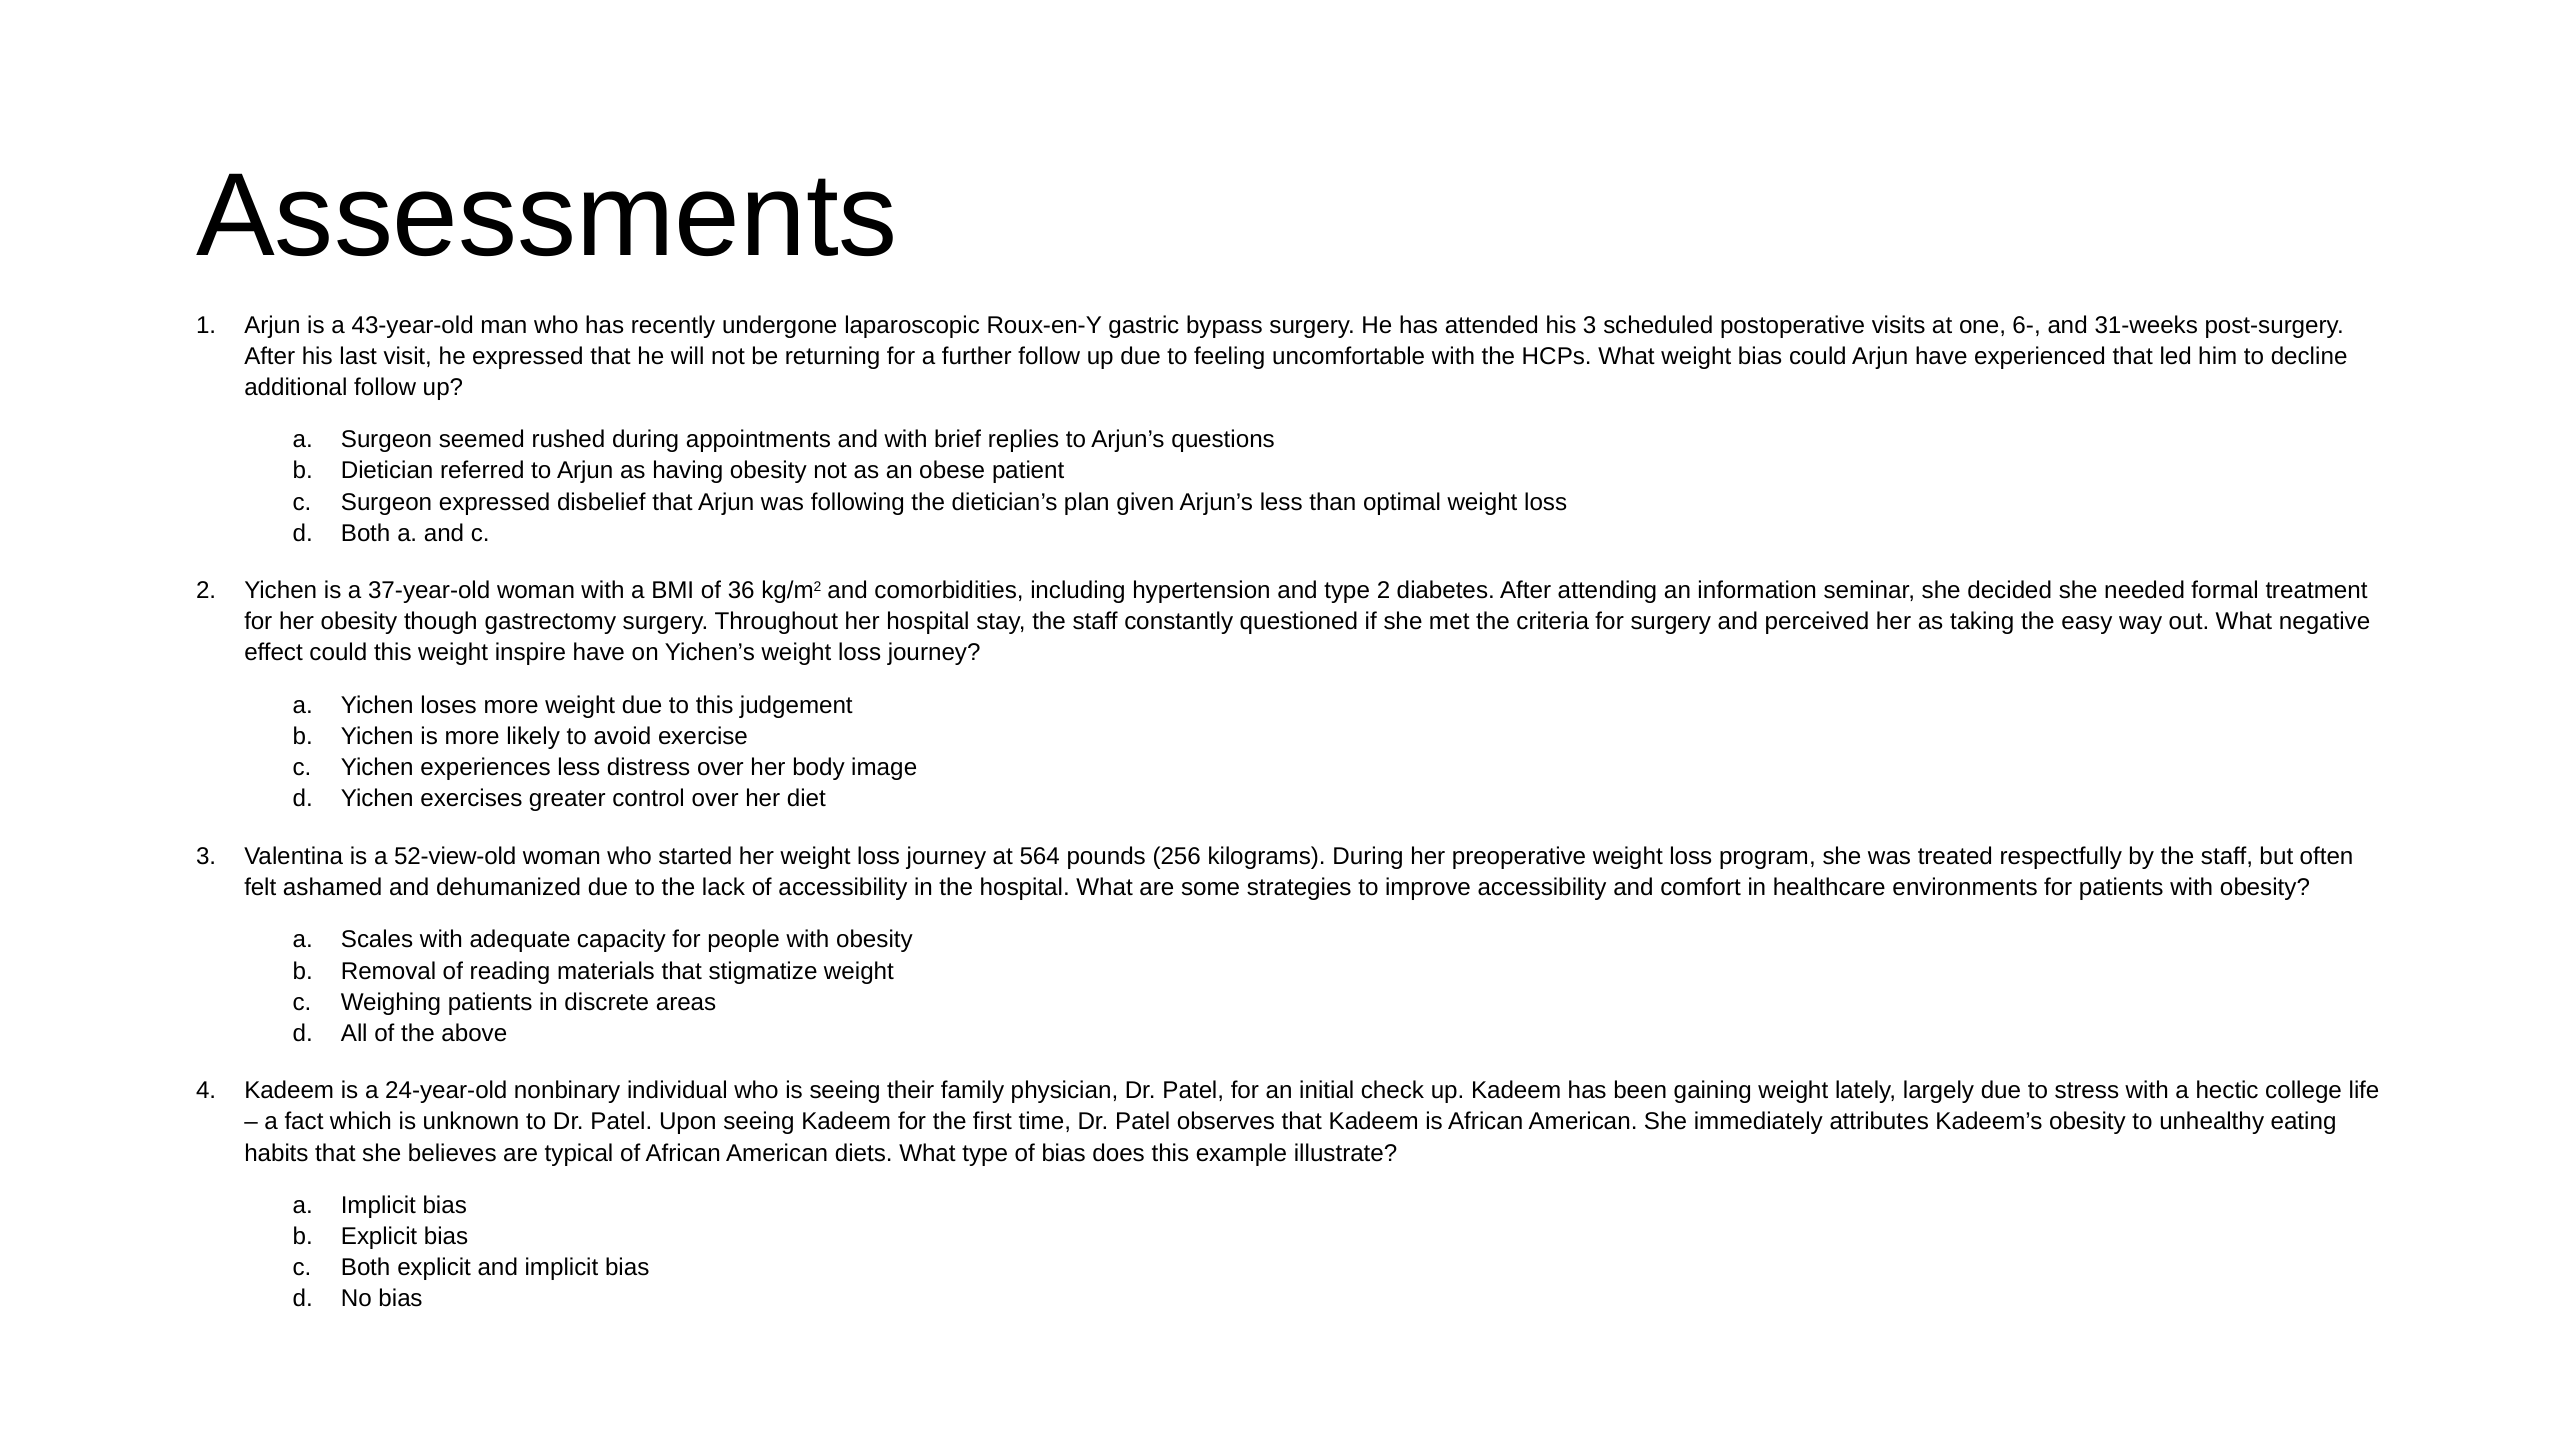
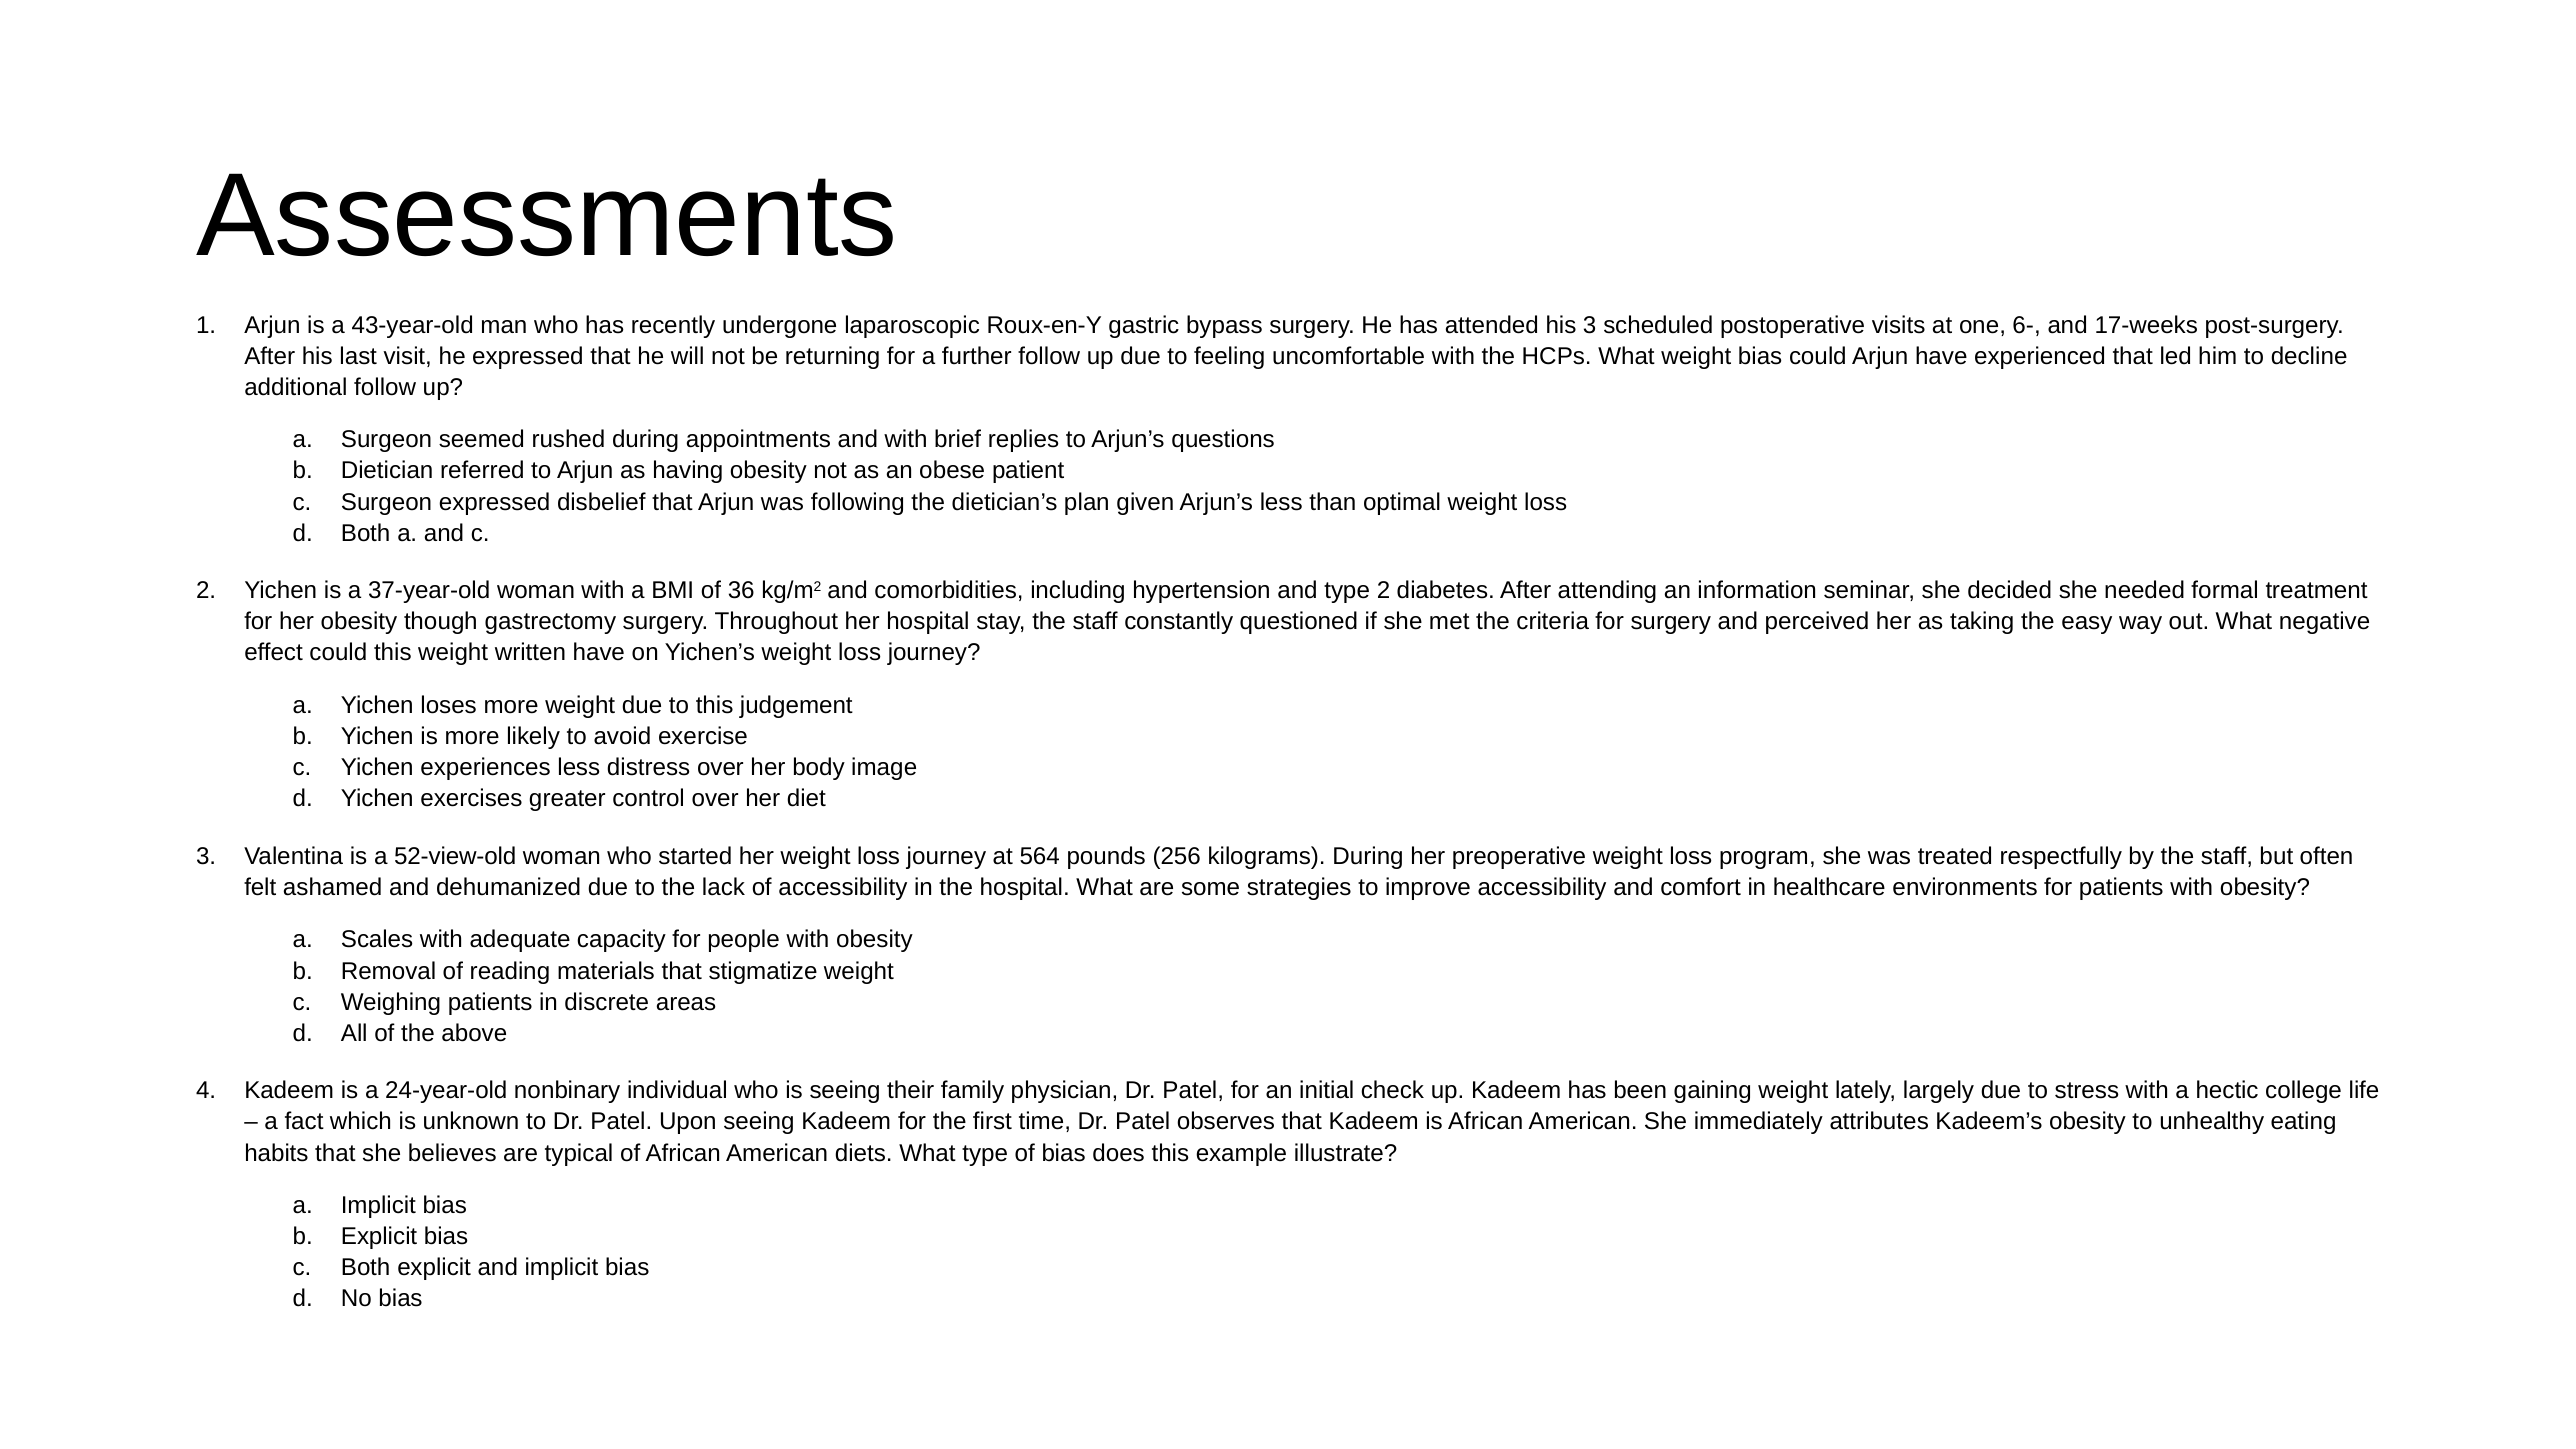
31-weeks: 31-weeks -> 17-weeks (2146, 325)
inspire: inspire -> written (530, 653)
